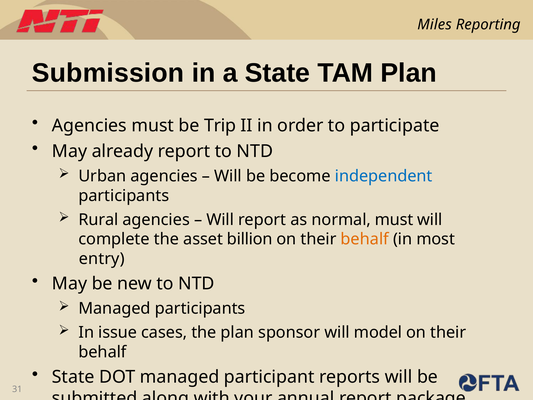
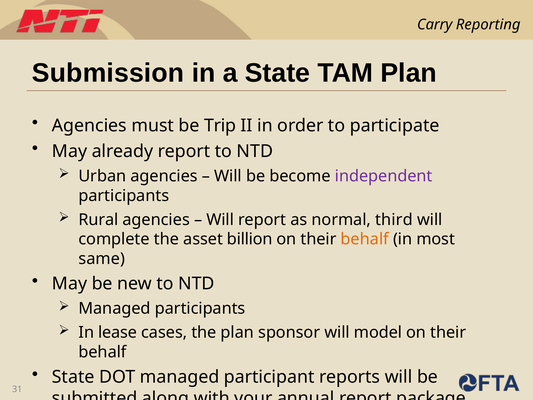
Miles: Miles -> Carry (435, 25)
independent colour: blue -> purple (384, 176)
normal must: must -> third (394, 219)
entry: entry -> same (102, 259)
issue: issue -> lease (118, 332)
